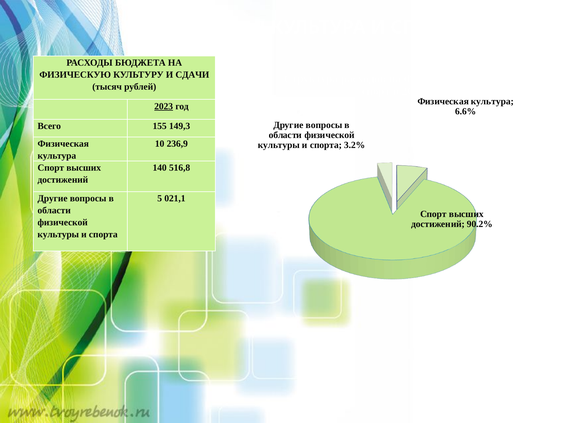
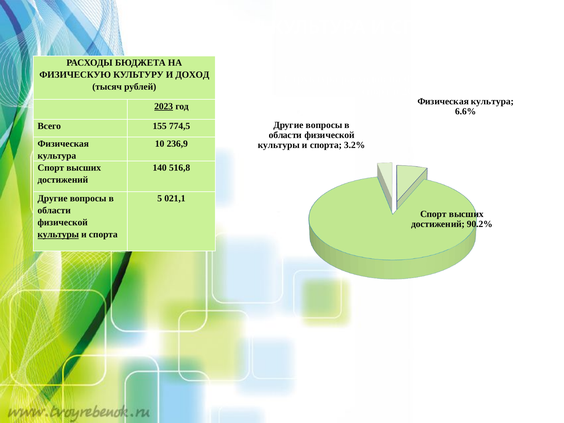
СДАЧИ: СДАЧИ -> ДОХОД (192, 75)
149,3: 149,3 -> 774,5 (180, 126)
культуры underline: none -> present (58, 235)
